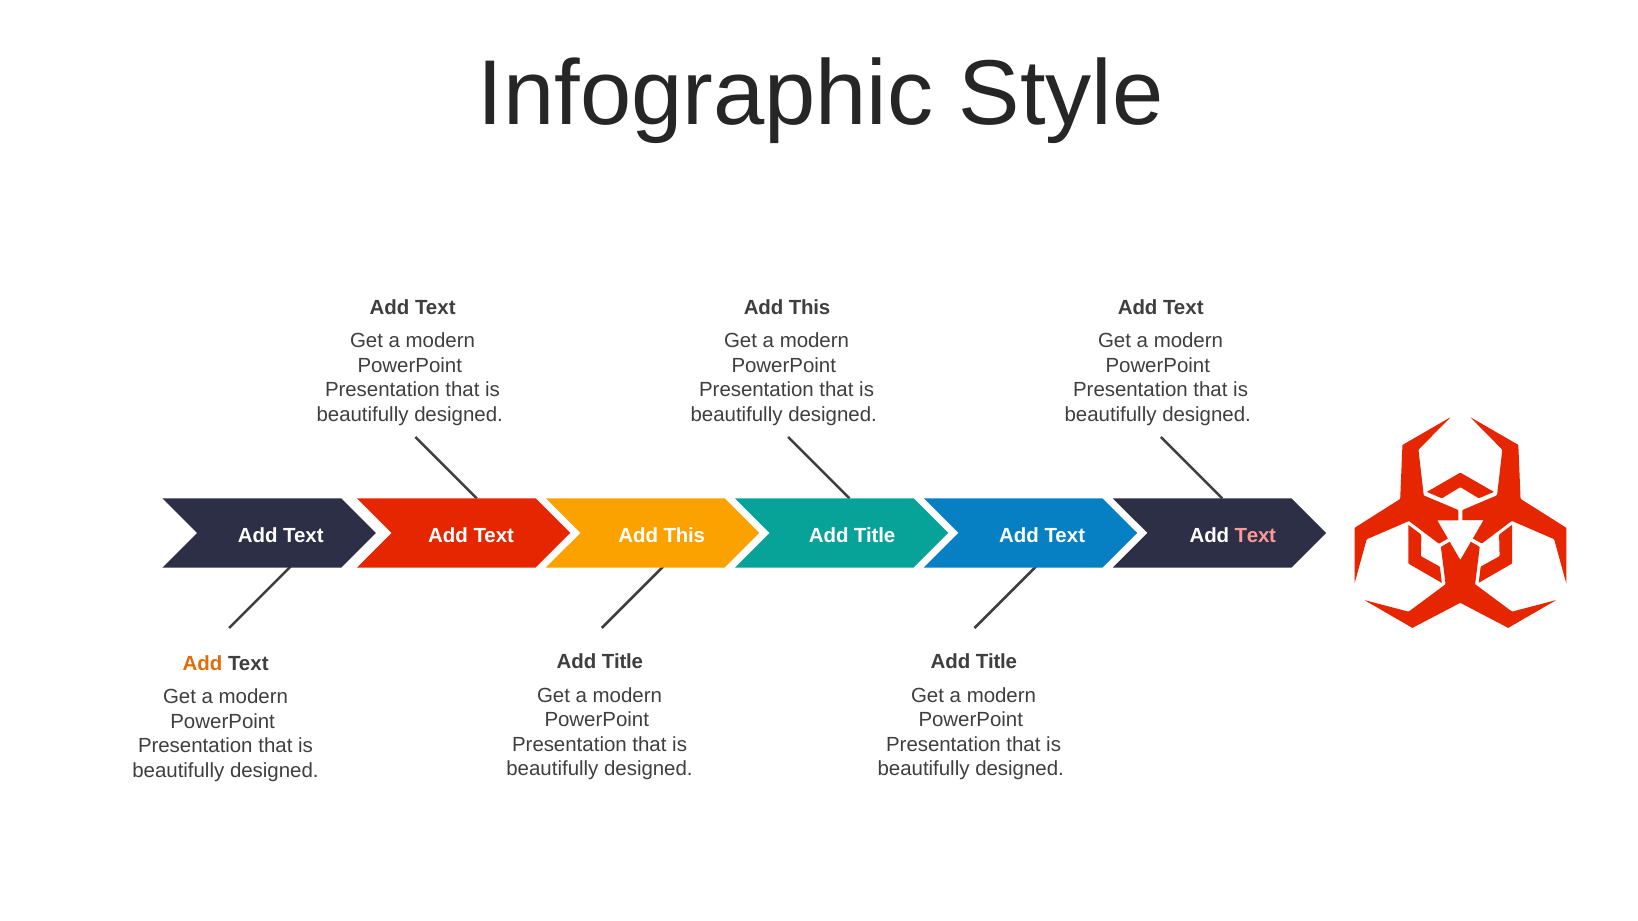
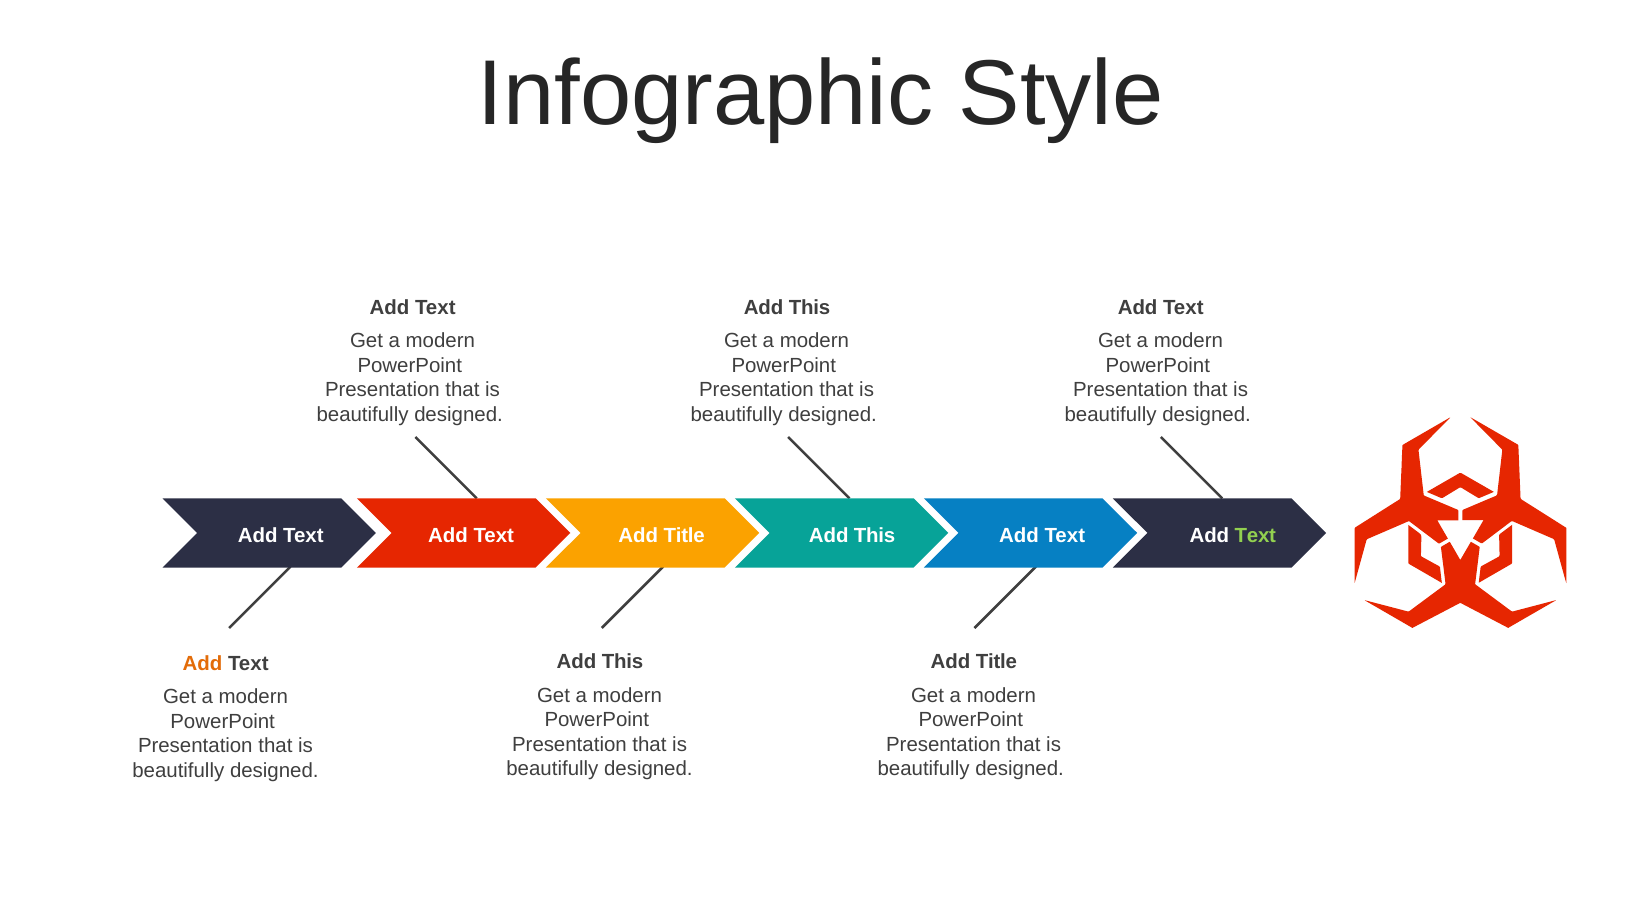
Text Add This: This -> Title (684, 536)
Title: Title -> This (875, 536)
Text colour: pink -> light green (1255, 536)
Title: Title -> This (622, 662)
